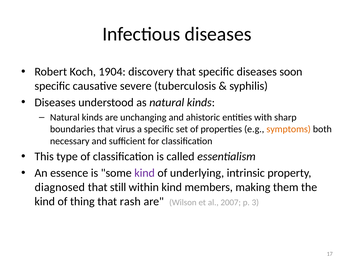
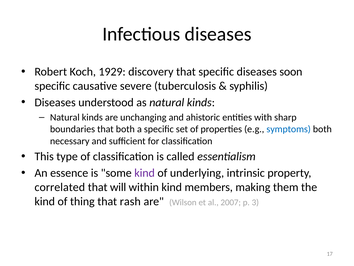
1904: 1904 -> 1929 (112, 72)
that virus: virus -> both (125, 129)
symptoms colour: orange -> blue (289, 129)
diagnosed: diagnosed -> correlated (60, 187)
still: still -> will (118, 187)
